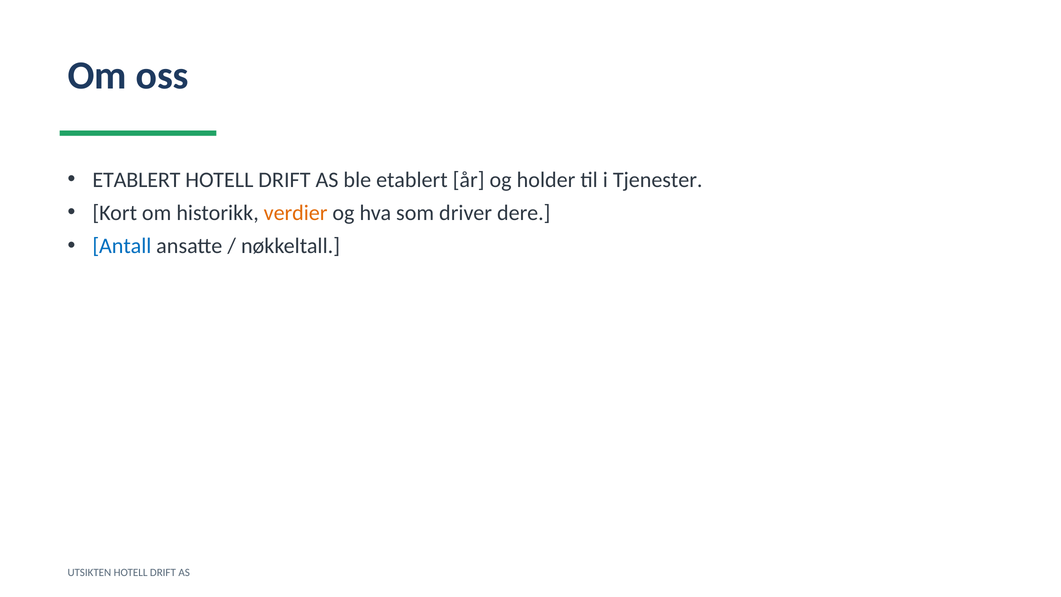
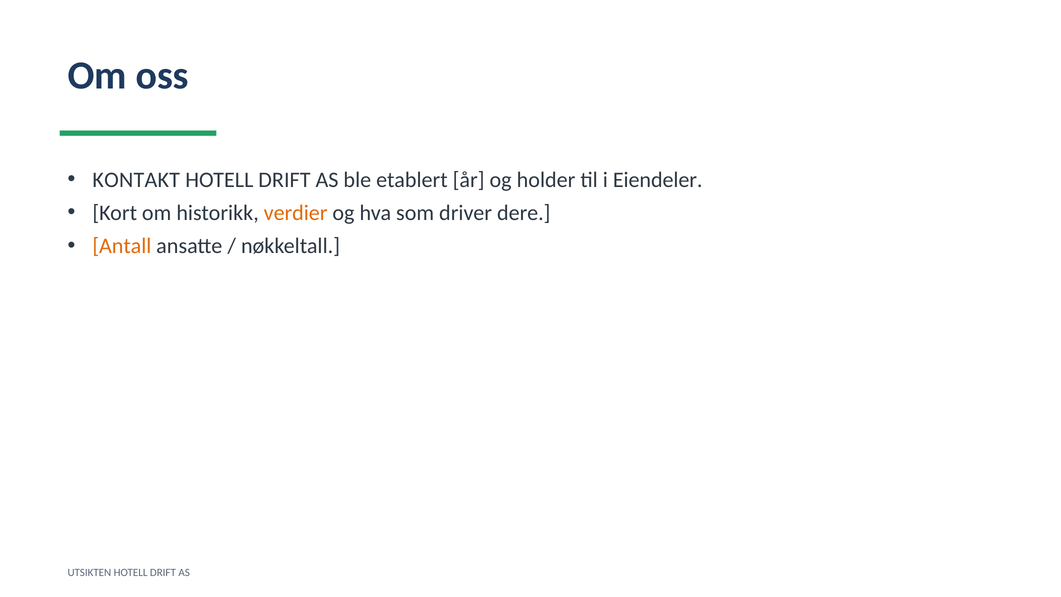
ETABLERT: ETABLERT -> KONTAKT (136, 180)
Tjenester: Tjenester -> Eiendeler (658, 180)
Antall colour: blue -> orange (122, 246)
